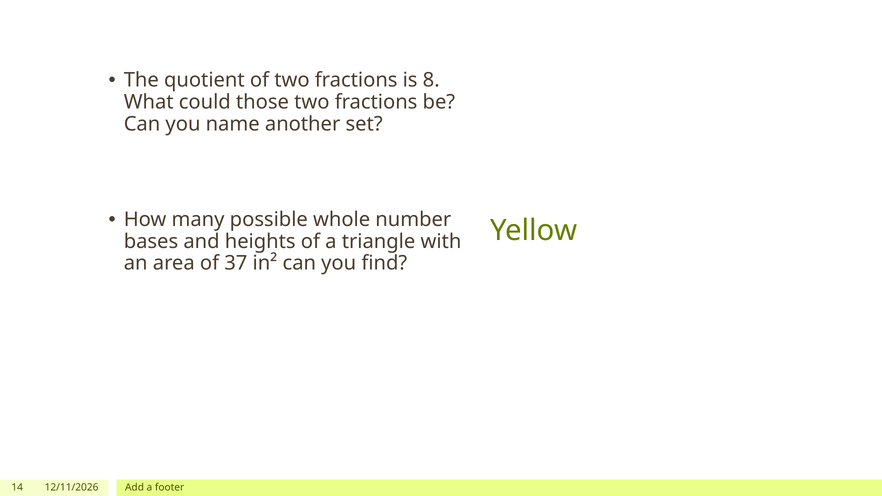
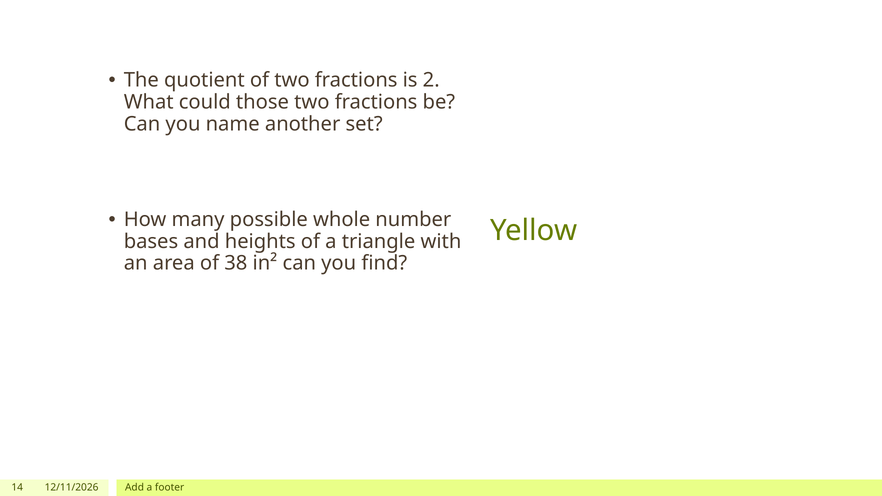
8: 8 -> 2 (431, 80)
37: 37 -> 38 (236, 263)
